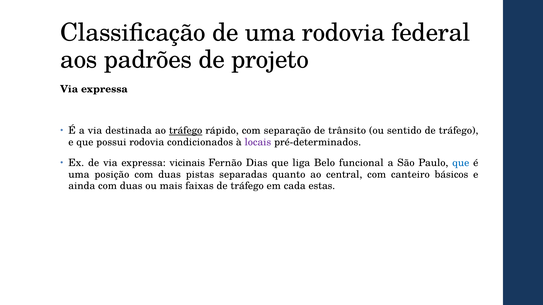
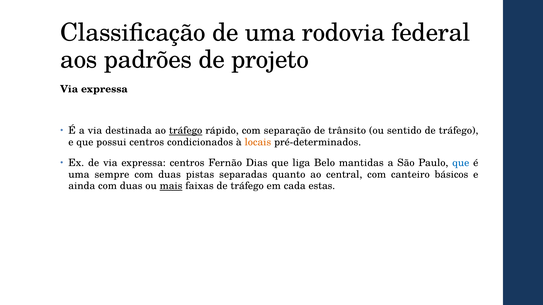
possui rodovia: rodovia -> centros (147, 142)
locais colour: purple -> orange (258, 142)
expressa vicinais: vicinais -> centros (187, 163)
funcional: funcional -> mantidas (361, 163)
posição: posição -> sempre (112, 175)
mais underline: none -> present (171, 186)
